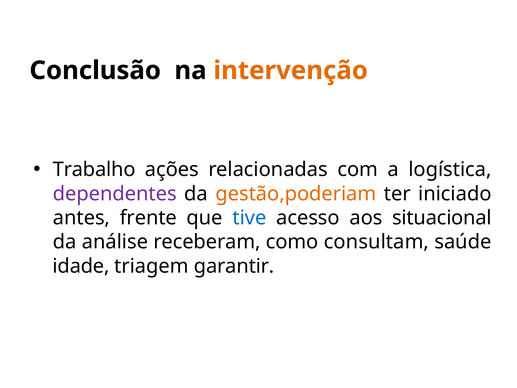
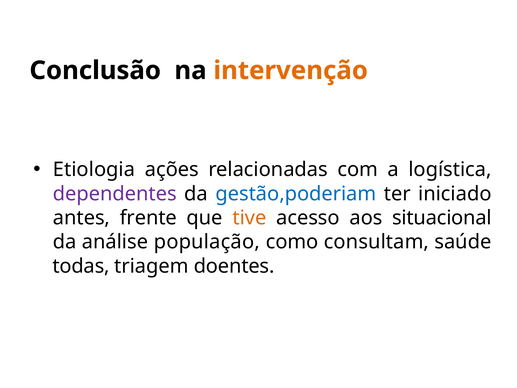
Trabalho: Trabalho -> Etiologia (94, 169)
gestão,poderiam colour: orange -> blue (296, 194)
tive colour: blue -> orange (249, 218)
receberam: receberam -> população (207, 242)
idade: idade -> todas (81, 266)
garantir: garantir -> doentes (234, 266)
